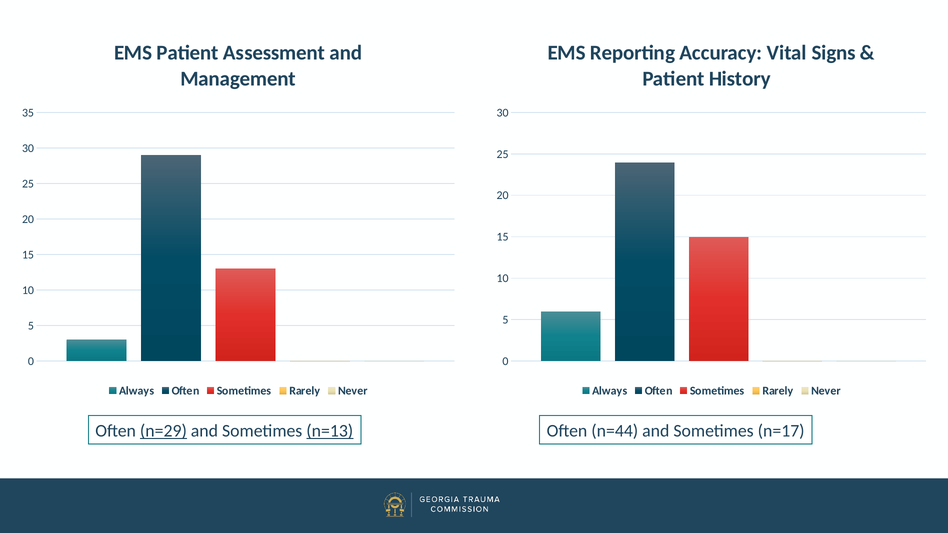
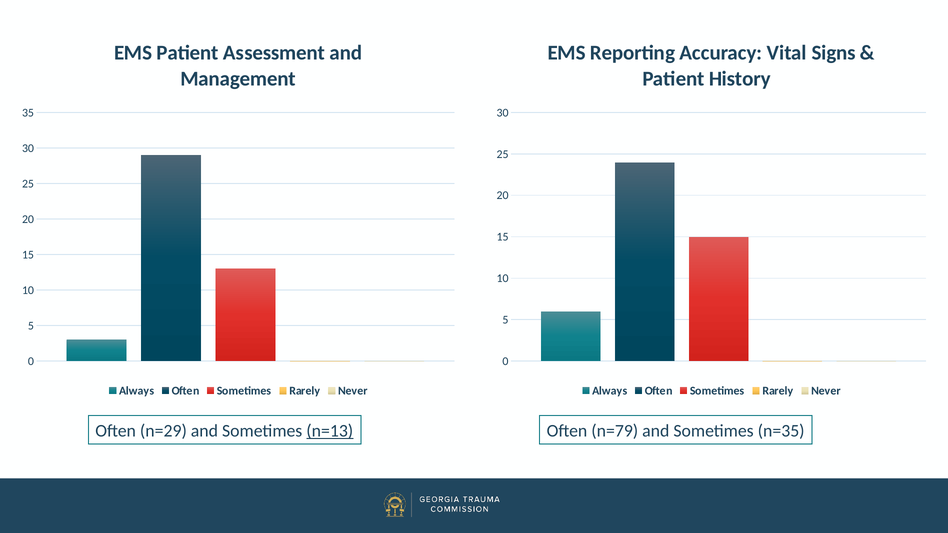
n=29 underline: present -> none (163, 431)
n=44: n=44 -> n=79 (615, 431)
n=17: n=17 -> n=35 (781, 431)
